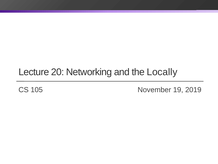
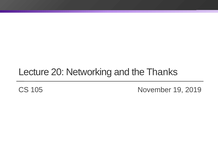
Locally: Locally -> Thanks (162, 72)
